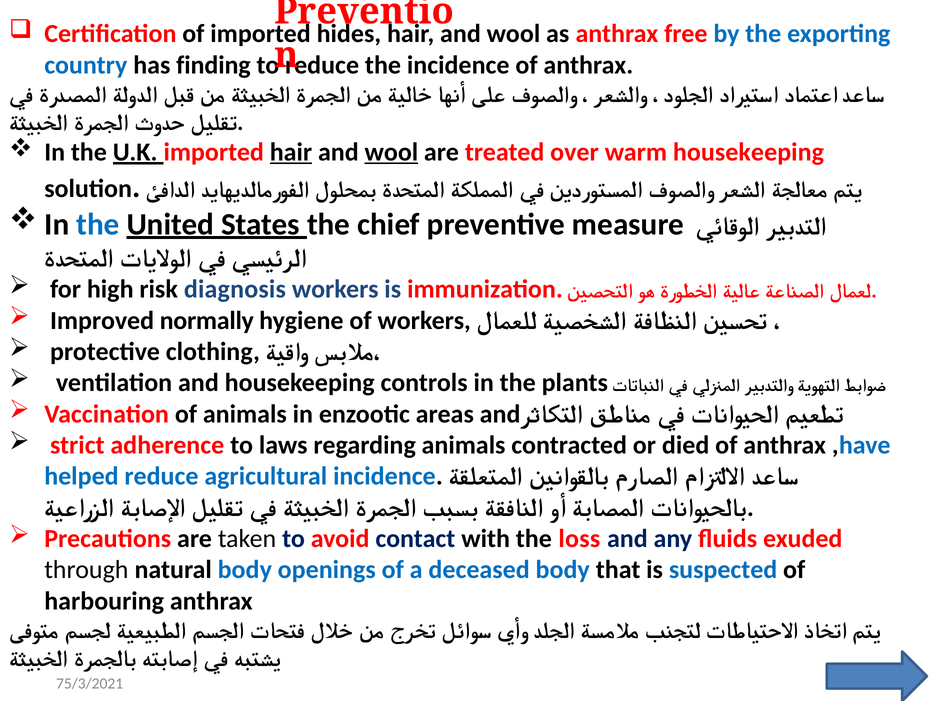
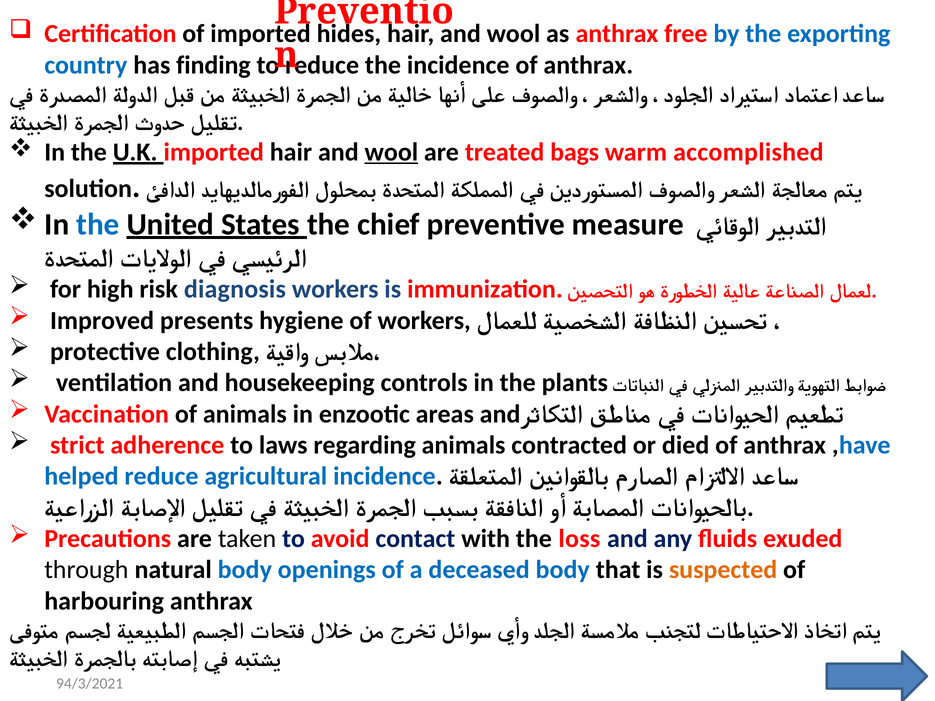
hair underline: present -> none (291, 152)
over: over -> bags (575, 152)
warm housekeeping: housekeeping -> accomplished (748, 152)
normally: normally -> presents (207, 321)
suspected colour: blue -> orange (723, 570)
75/3/2021: 75/3/2021 -> 94/3/2021 (90, 684)
